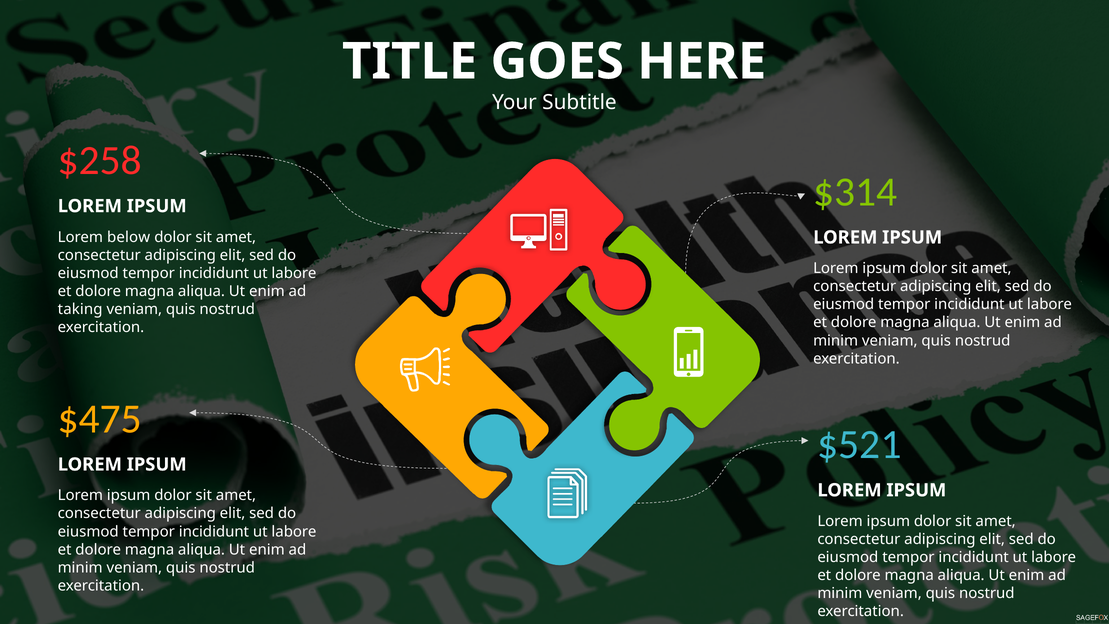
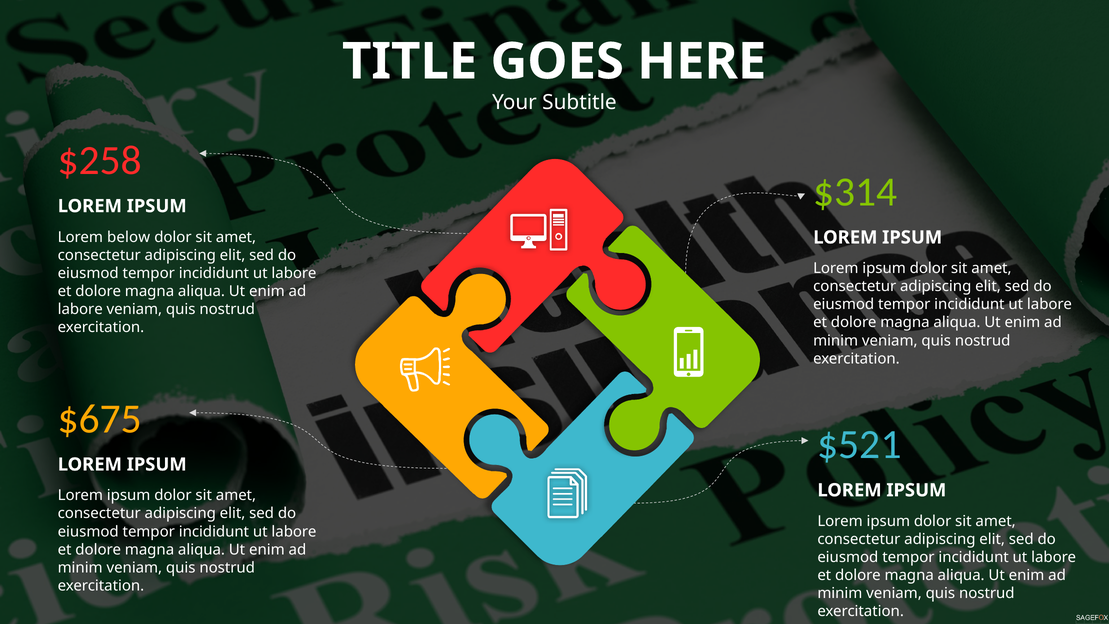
taking: taking -> labore (80, 309)
$475: $475 -> $675 (100, 419)
